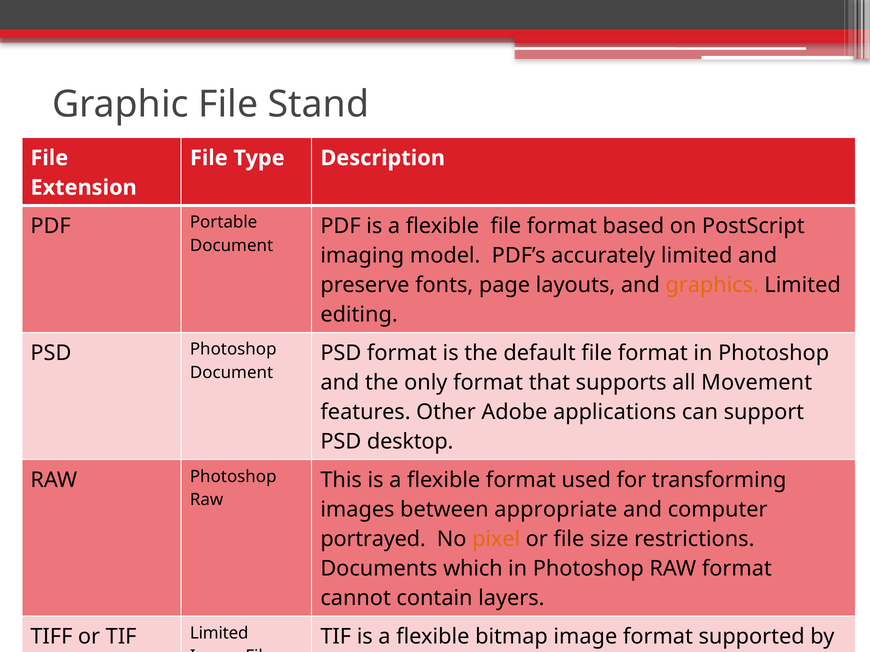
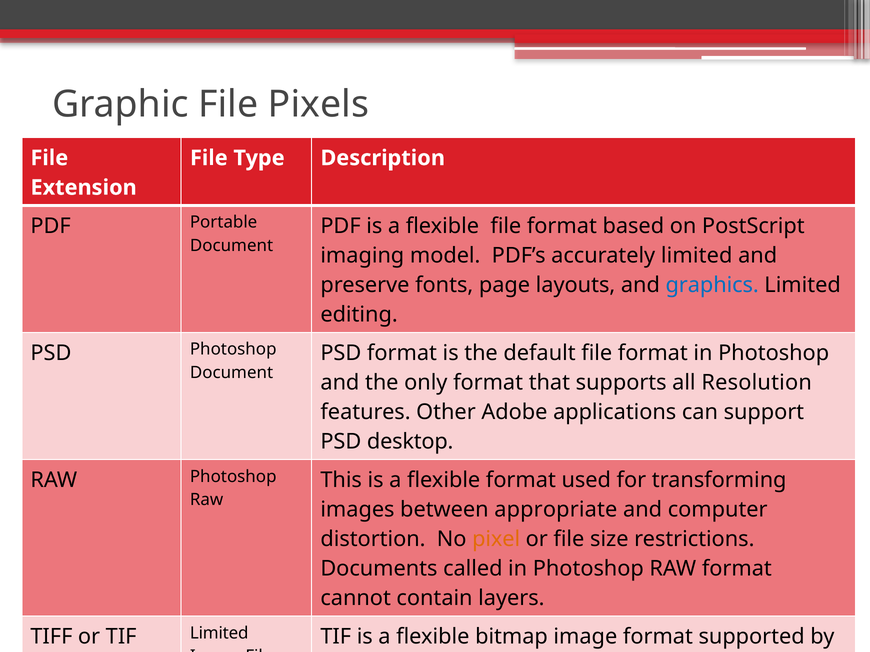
Stand: Stand -> Pixels (318, 104)
graphics colour: orange -> blue (712, 285)
Movement: Movement -> Resolution (757, 383)
portrayed: portrayed -> distortion (373, 539)
which: which -> called (473, 569)
